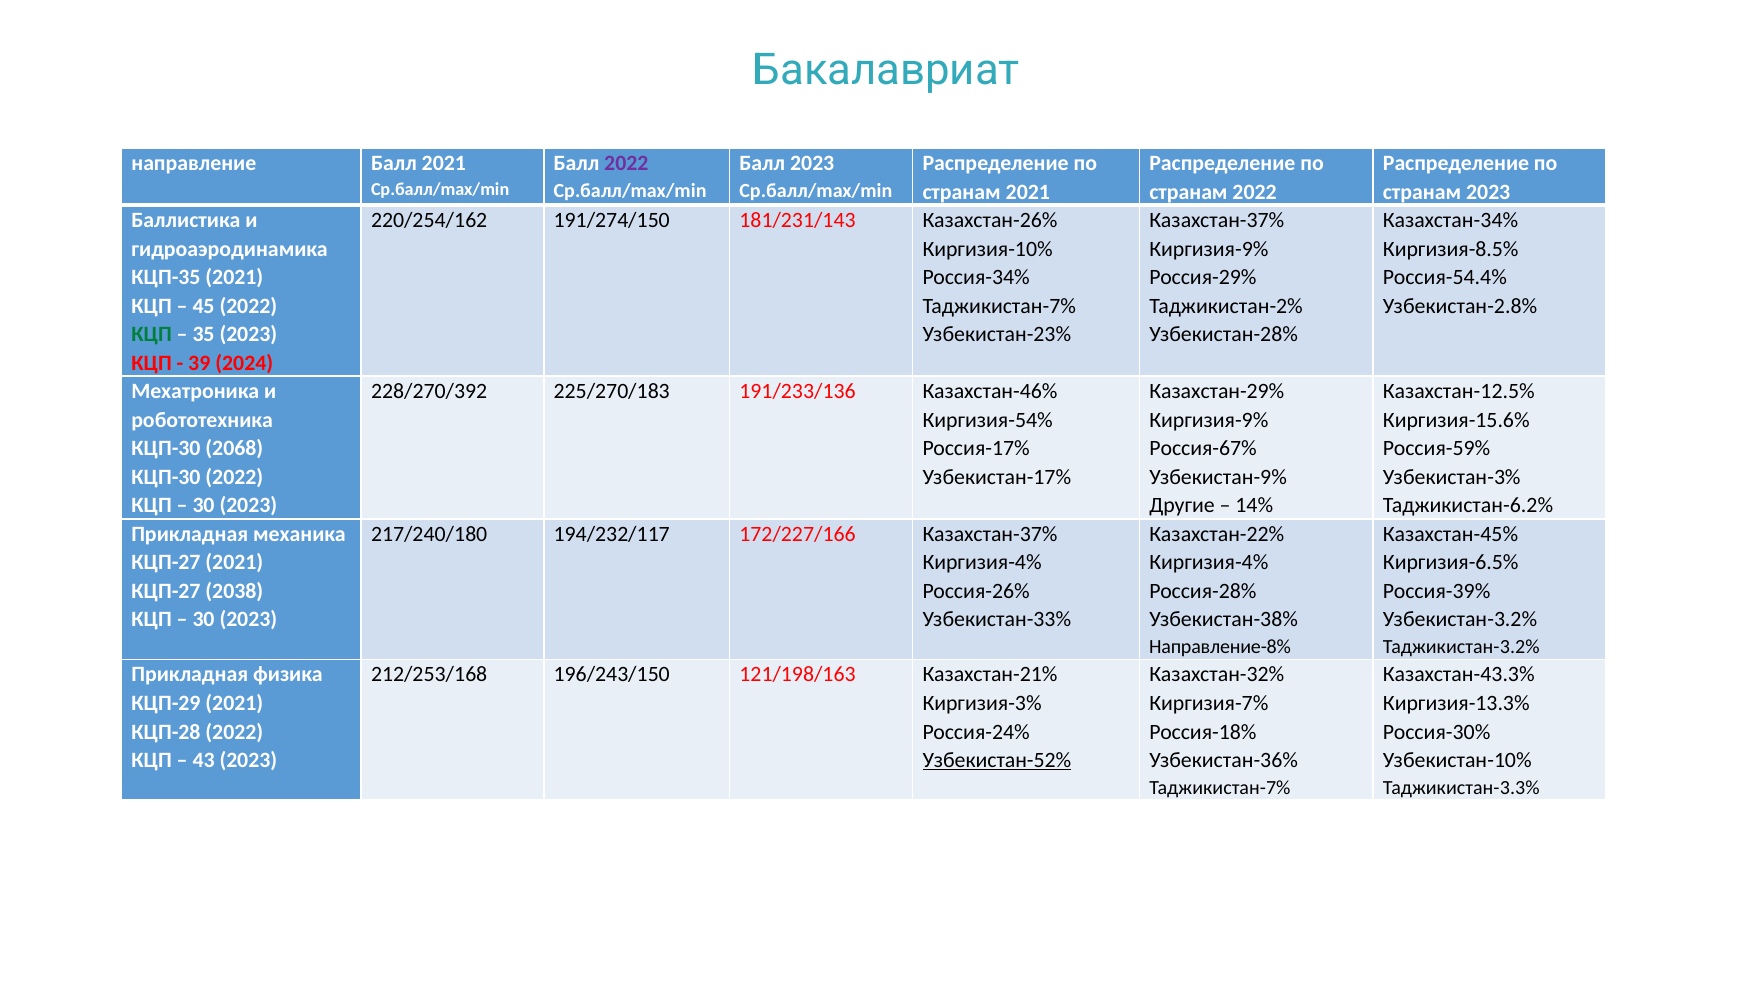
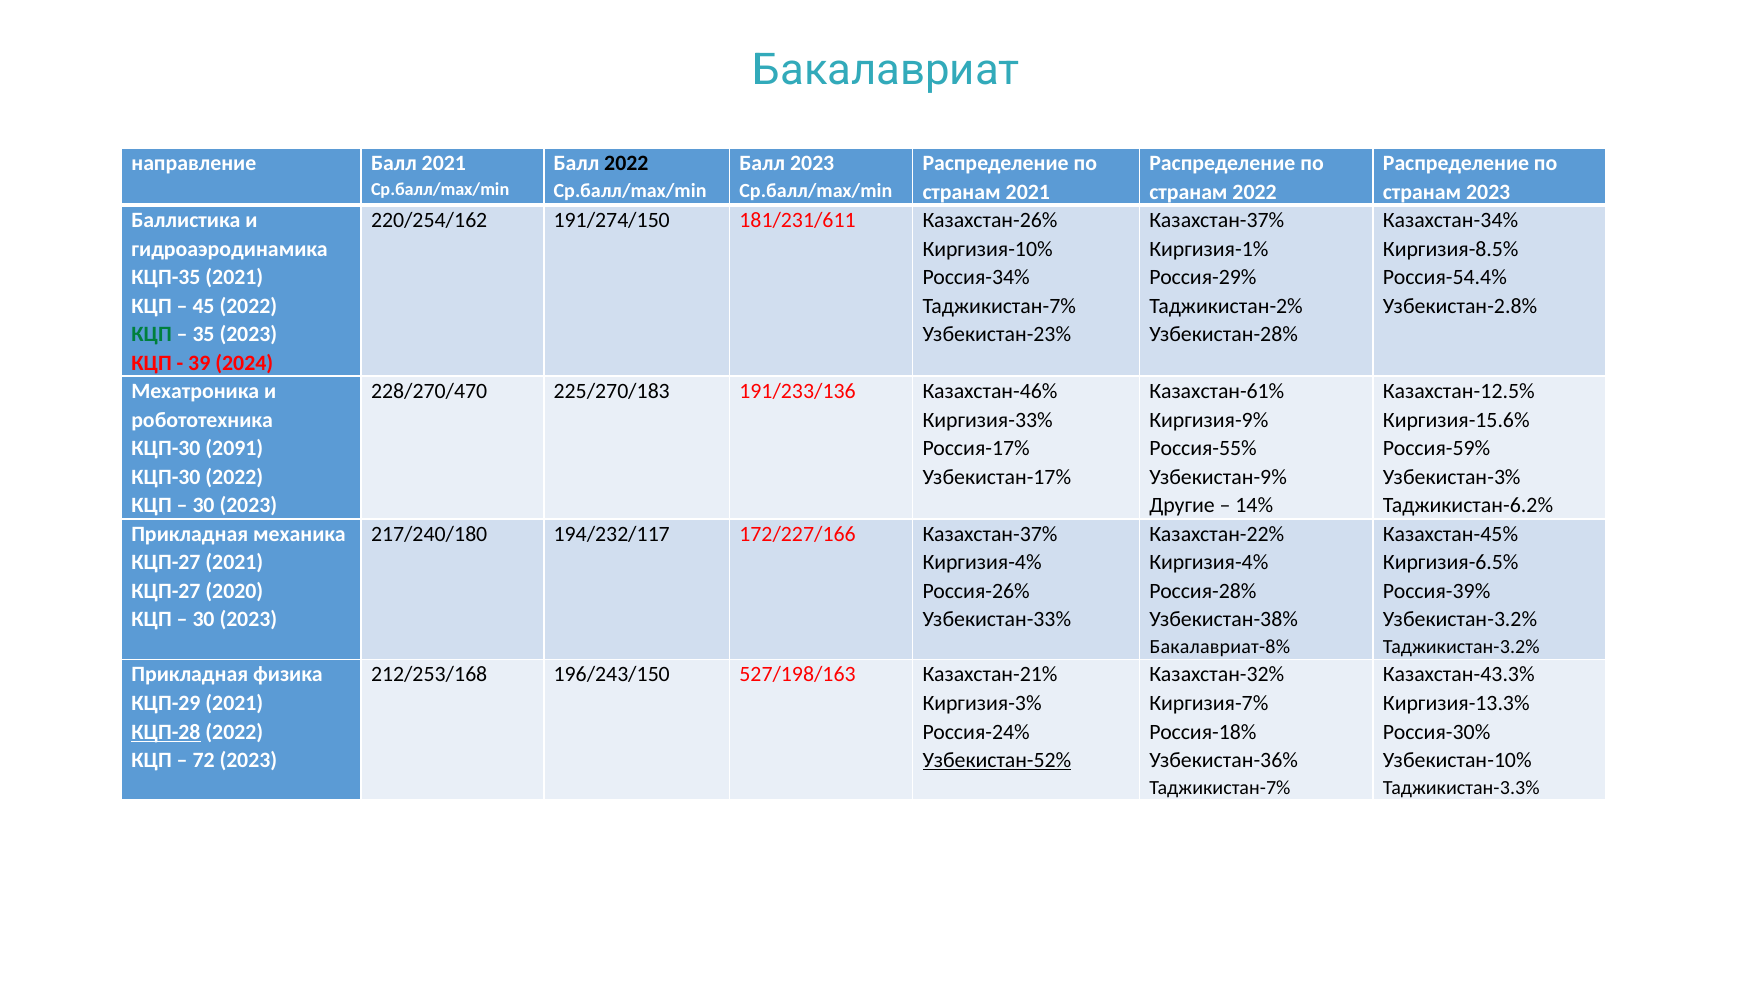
2022 colour: purple -> black (626, 163)
181/231/143: 181/231/143 -> 181/231/611 (798, 220)
Киргизия-9%: Киргизия-9% -> Киргизия-1% (1209, 249)
228/270/392: 228/270/392 -> 228/270/470 (429, 392)
Казахстан-29%: Казахстан-29% -> Казахстан-61% (1217, 392)
Киргизия-54%: Киргизия-54% -> Киргизия-33% (988, 420)
2068: 2068 -> 2091 (234, 449)
Россия-67%: Россия-67% -> Россия-55% (1203, 449)
2038: 2038 -> 2020 (234, 591)
Направление-8%: Направление-8% -> Бакалавриат-8% (1220, 647)
121/198/163: 121/198/163 -> 527/198/163 (798, 675)
КЦП-28 underline: none -> present (166, 732)
43: 43 -> 72 (204, 760)
